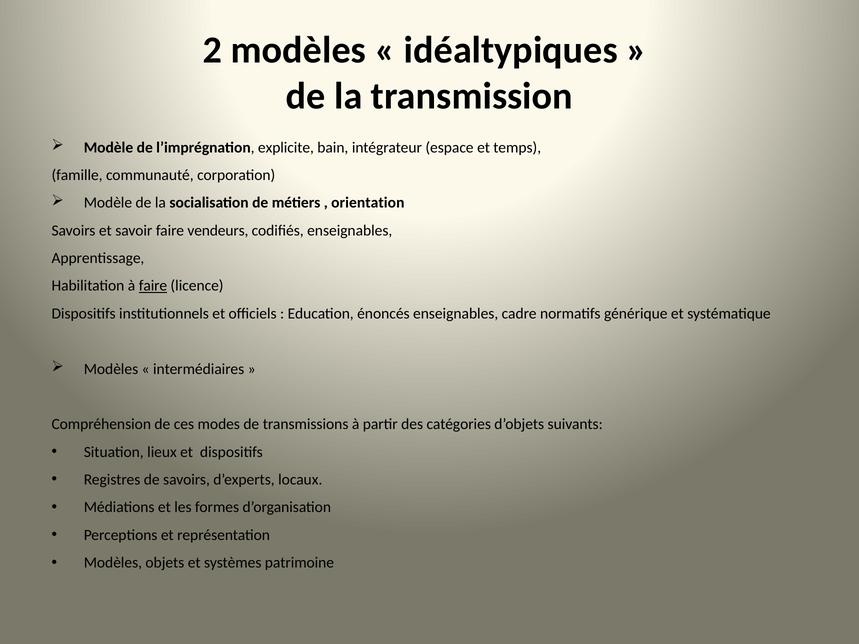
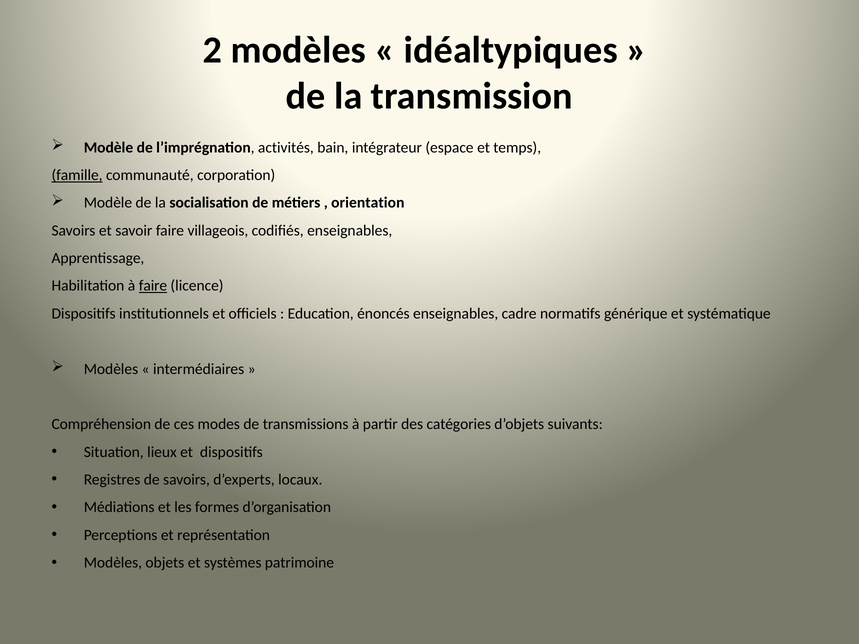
explicite: explicite -> activités (286, 148)
famille underline: none -> present (77, 175)
vendeurs: vendeurs -> villageois (218, 231)
